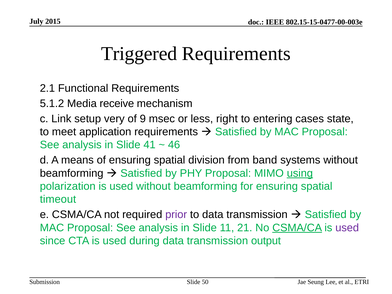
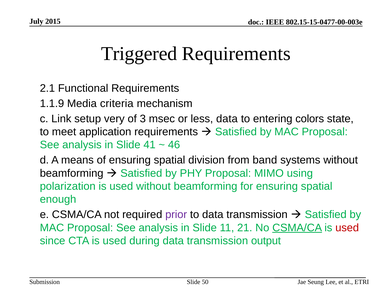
5.1.2: 5.1.2 -> 1.1.9 (52, 104)
receive: receive -> criteria (117, 104)
9: 9 -> 3 (143, 119)
less right: right -> data (227, 119)
cases: cases -> colors (310, 119)
using underline: present -> none (300, 173)
timeout: timeout -> enough (58, 199)
used colour: purple -> red (347, 228)
